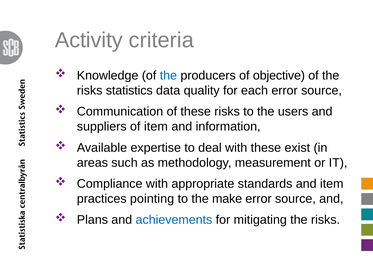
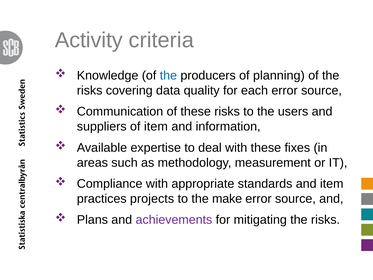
objective: objective -> planning (279, 75)
statistics: statistics -> covering (129, 90)
exist: exist -> fixes (297, 148)
pointing: pointing -> projects (152, 199)
achievements colour: blue -> purple (174, 220)
